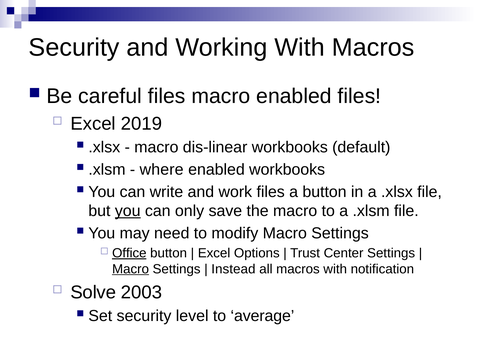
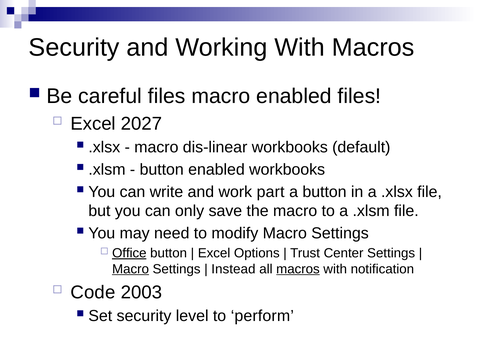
2019: 2019 -> 2027 (141, 123)
where: where -> button (162, 169)
work files: files -> part (271, 192)
you underline: present -> none (128, 211)
macros underline: none -> present (298, 269)
Solve: Solve -> Code (93, 292)
average: average -> perform (262, 316)
